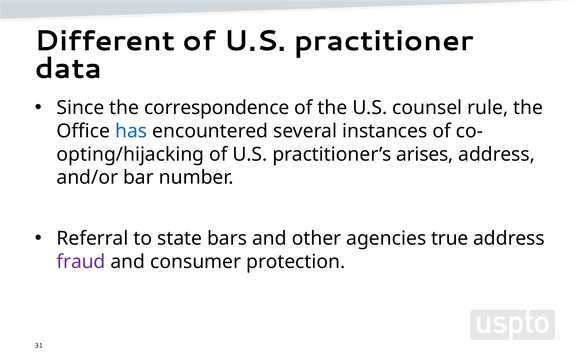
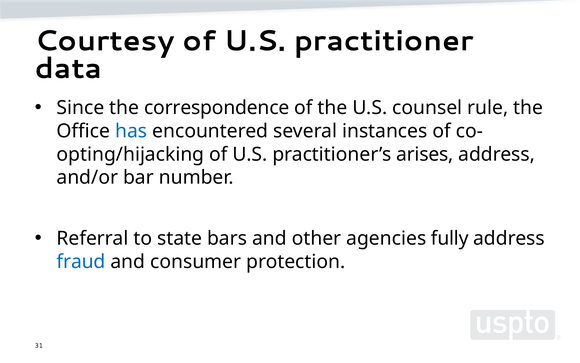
Different: Different -> Courtesy (105, 41)
true: true -> fully (450, 238)
fraud colour: purple -> blue (81, 261)
